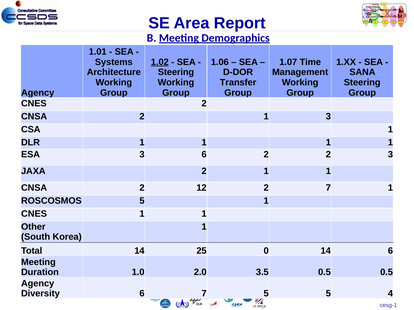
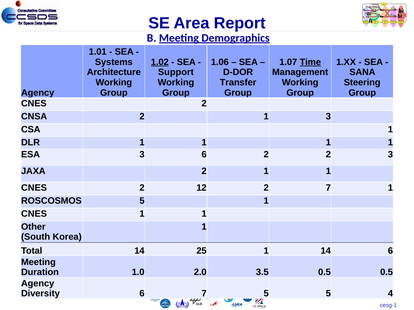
Time underline: none -> present (310, 62)
Steering: Steering -> Support (176, 72)
CNSA: CNSA -> CNES (34, 188)
25 0: 0 -> 1 (266, 251)
